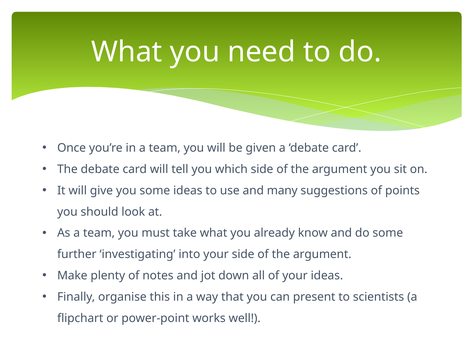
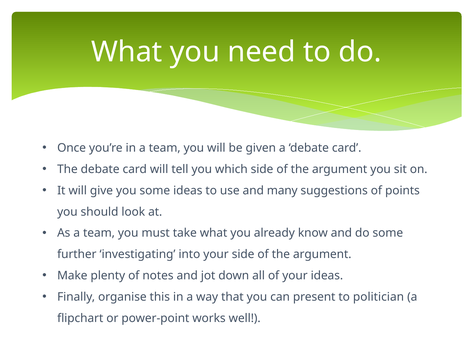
scientists: scientists -> politician (378, 297)
